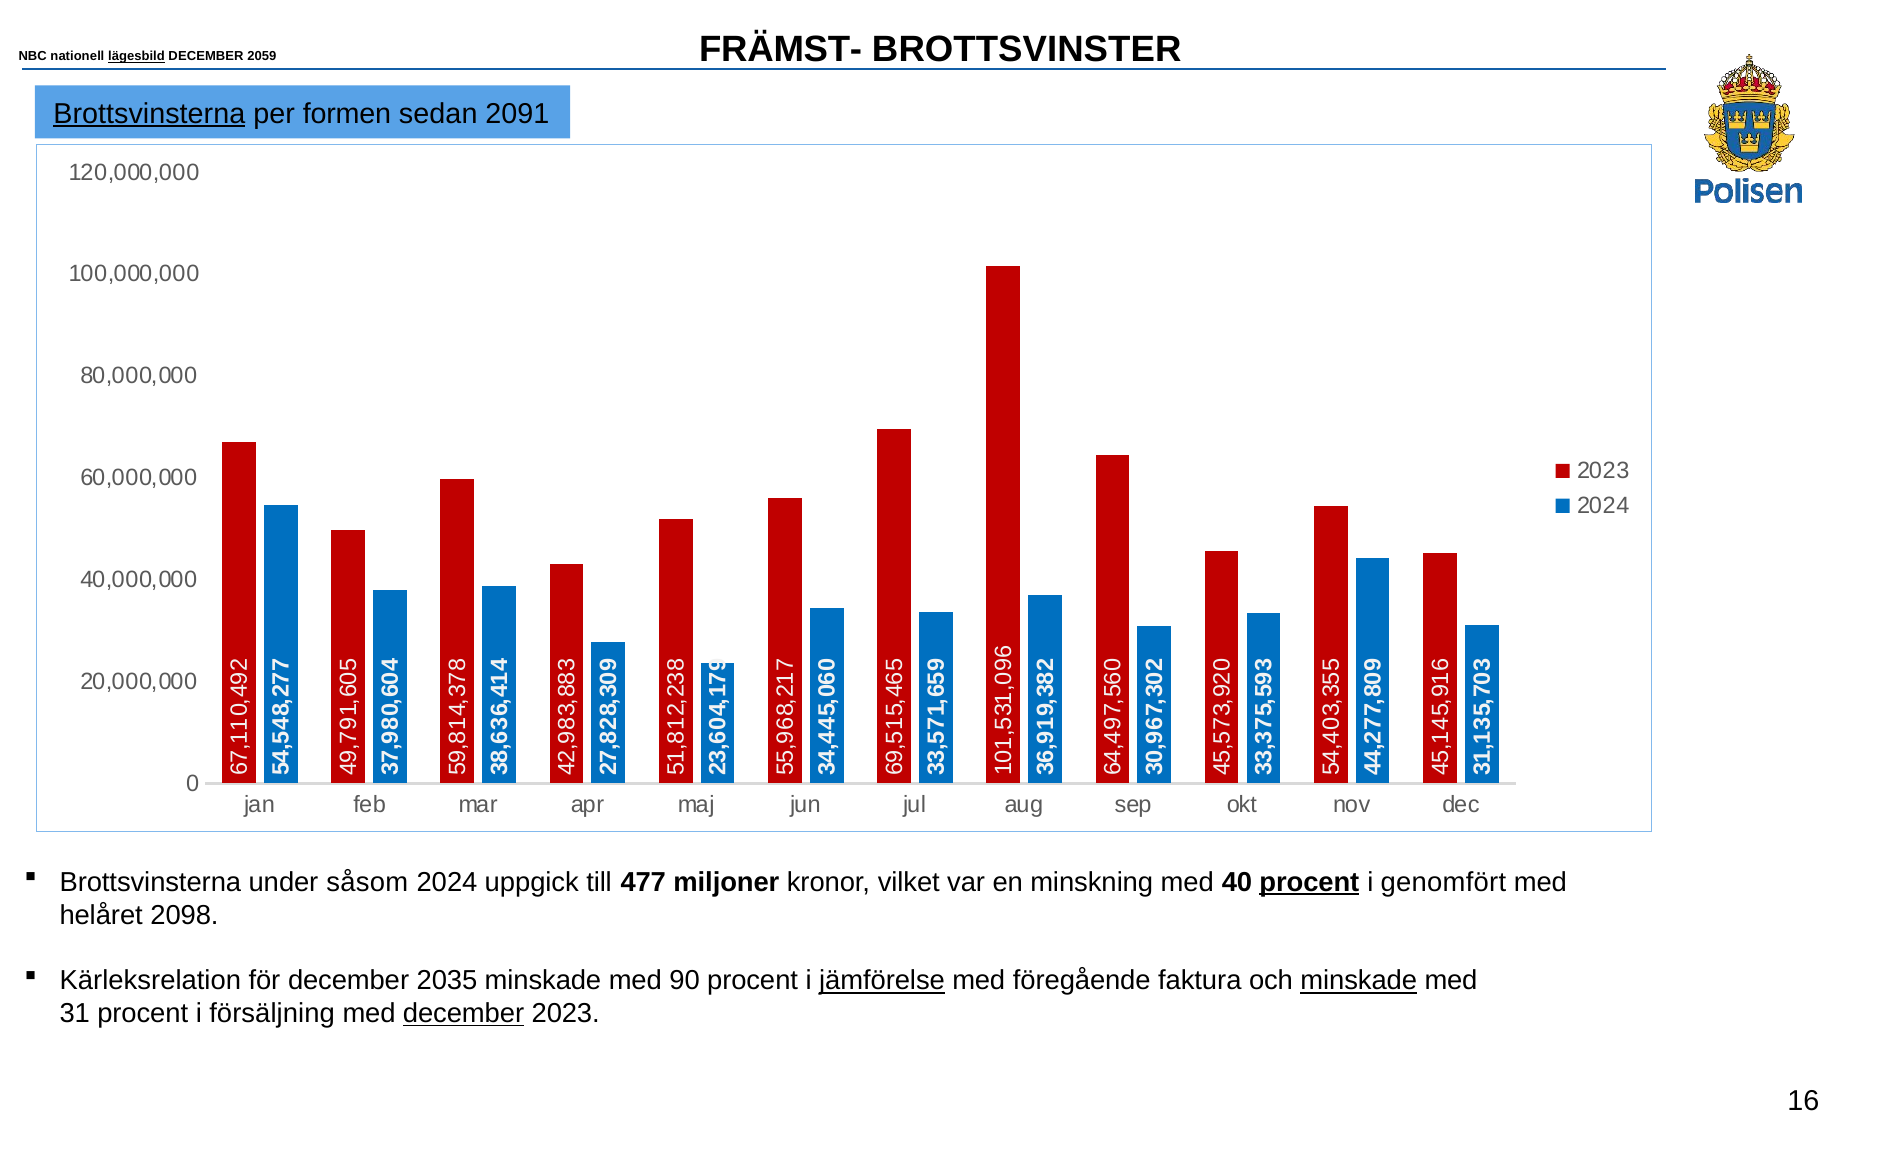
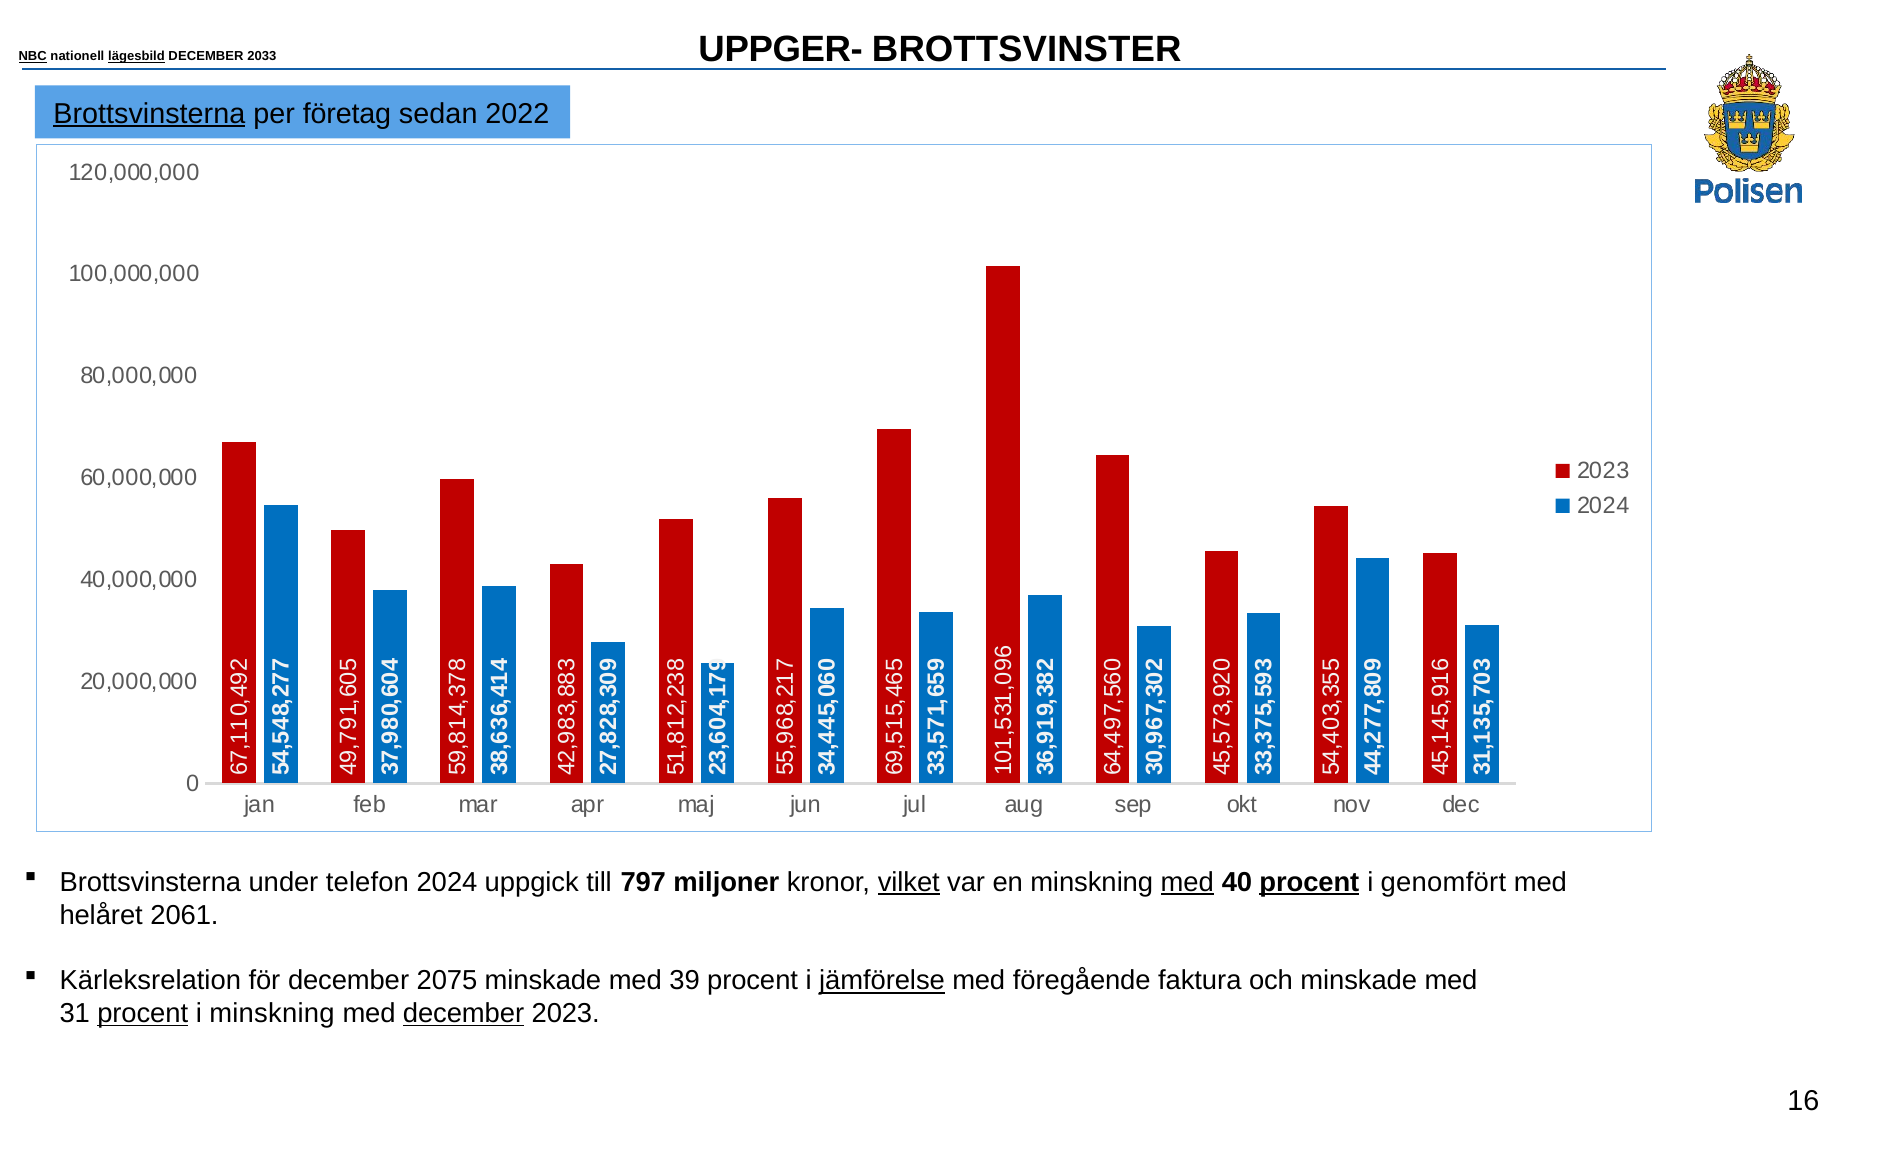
FRÄMST-: FRÄMST- -> UPPGER- (781, 50)
NBC underline: none -> present (33, 56)
2059: 2059 -> 2033 (262, 56)
formen: formen -> företag (347, 114)
2091: 2091 -> 2022 (517, 114)
såsom: såsom -> telefon (367, 882)
477: 477 -> 797 (643, 882)
vilket underline: none -> present (909, 882)
med underline: none -> present (1187, 882)
2098: 2098 -> 2061 (184, 915)
2035: 2035 -> 2075 (447, 981)
90: 90 -> 39 (685, 981)
minskade underline: present -> none (1359, 981)
procent underline: none -> present (143, 1014)
i försäljning: försäljning -> minskning (272, 1014)
